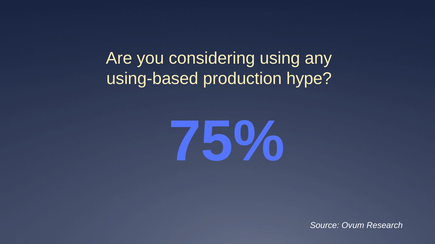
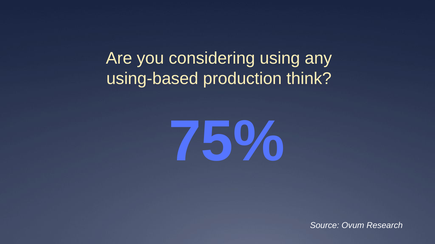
hype: hype -> think (309, 79)
